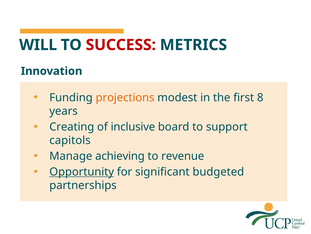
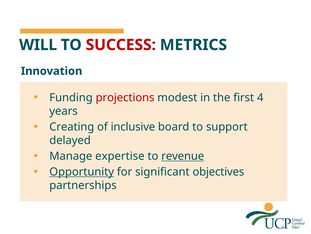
projections colour: orange -> red (125, 97)
8: 8 -> 4 (260, 97)
capitols: capitols -> delayed (70, 140)
achieving: achieving -> expertise (120, 156)
revenue underline: none -> present (183, 156)
budgeted: budgeted -> objectives (218, 171)
